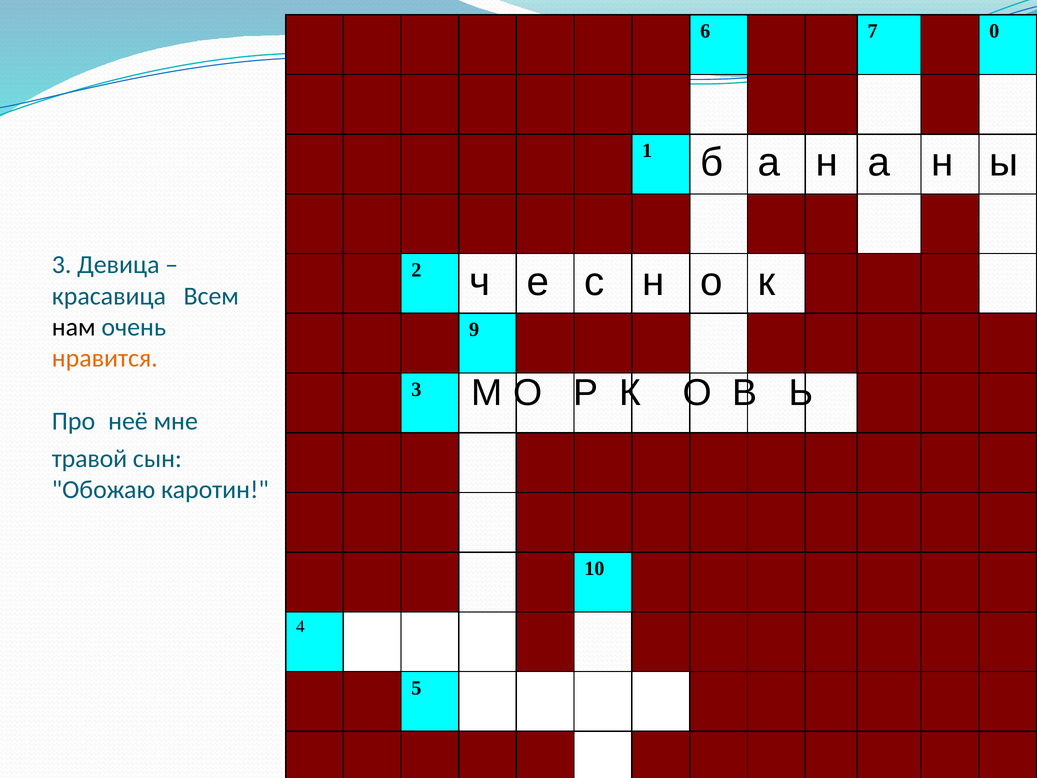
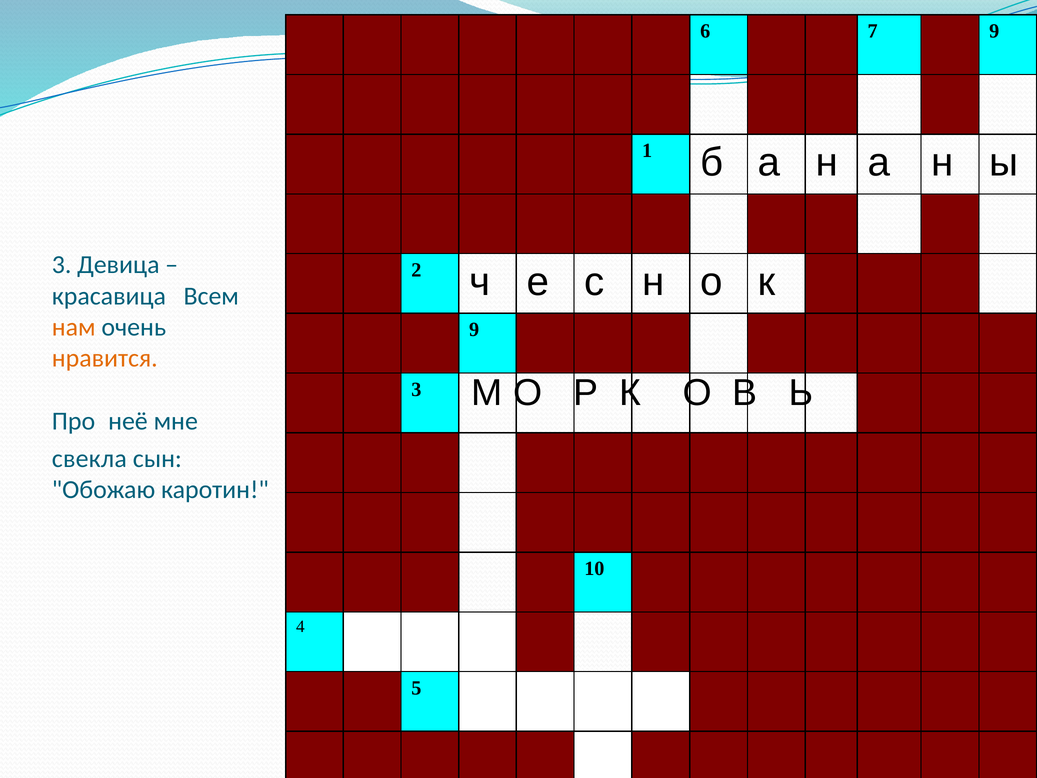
7 0: 0 -> 9 (994, 31)
нам colour: black -> orange (74, 327)
травой: травой -> свекла (89, 458)
